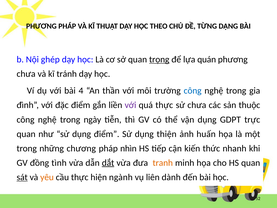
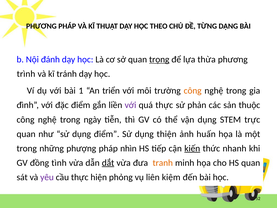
ghép: ghép -> đánh (50, 59)
quán: quán -> thừa (207, 59)
chưa: chưa -> trình (26, 74)
4: 4 -> 1 (81, 91)
thần: thần -> triển (111, 91)
công colour: blue -> orange (193, 91)
sử chưa: chưa -> phản (197, 105)
GDPT: GDPT -> STEM (230, 119)
chương: chương -> phượng (81, 148)
kiến underline: none -> present (192, 148)
sát underline: present -> none (22, 177)
yêu colour: orange -> purple (47, 177)
ngành: ngành -> phỏng (121, 177)
dành: dành -> kiệm (171, 177)
